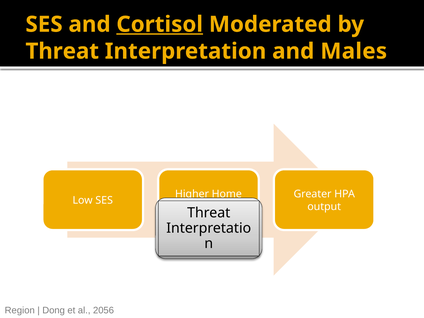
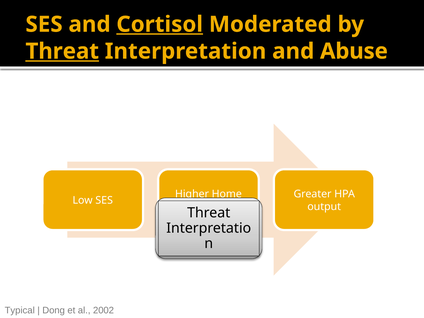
Threat underline: none -> present (62, 51)
Males: Males -> Abuse (354, 51)
Region: Region -> Typical (20, 310)
2056: 2056 -> 2002 (103, 310)
